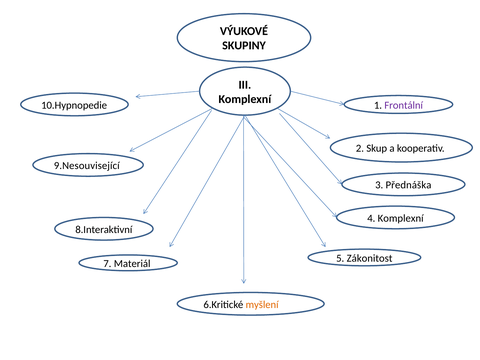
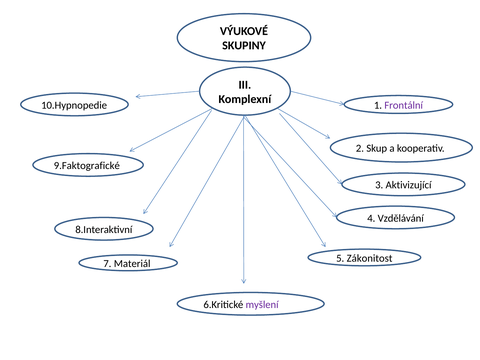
9.Nesouvisející: 9.Nesouvisející -> 9.Faktografické (87, 166)
Přednáška: Přednáška -> Aktivizující (409, 185)
4 Komplexní: Komplexní -> Vzdělávání (401, 218)
myšlení colour: orange -> purple (262, 305)
